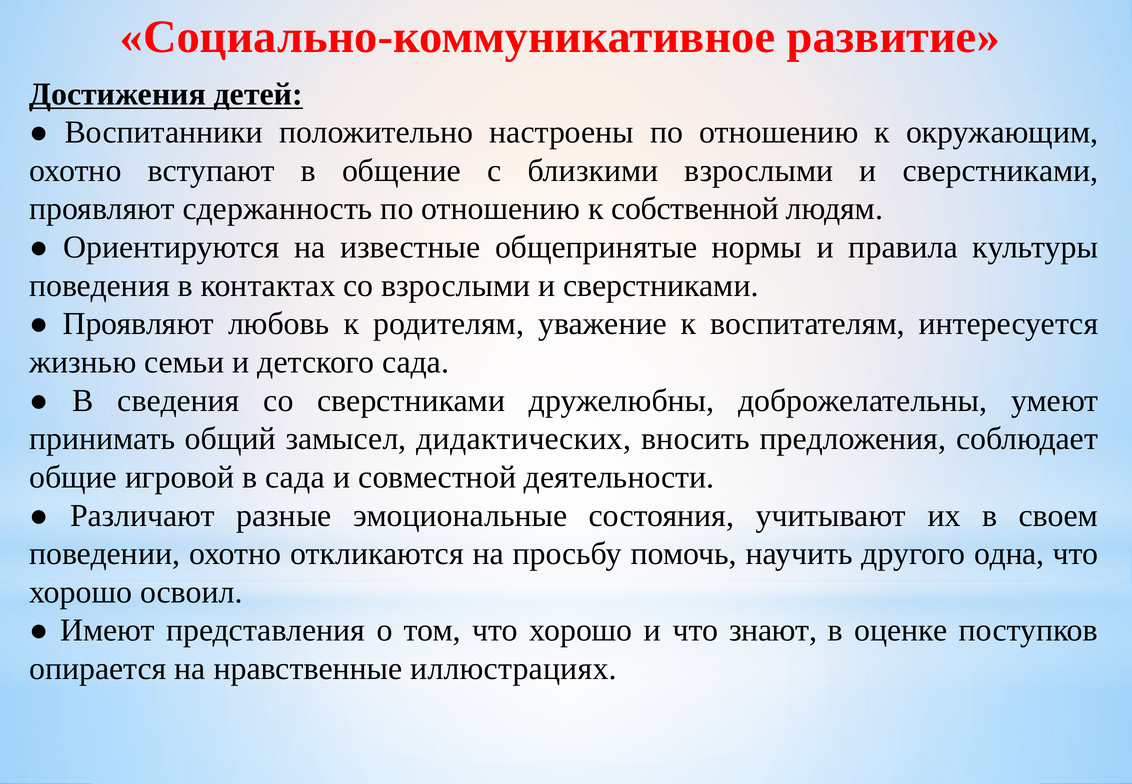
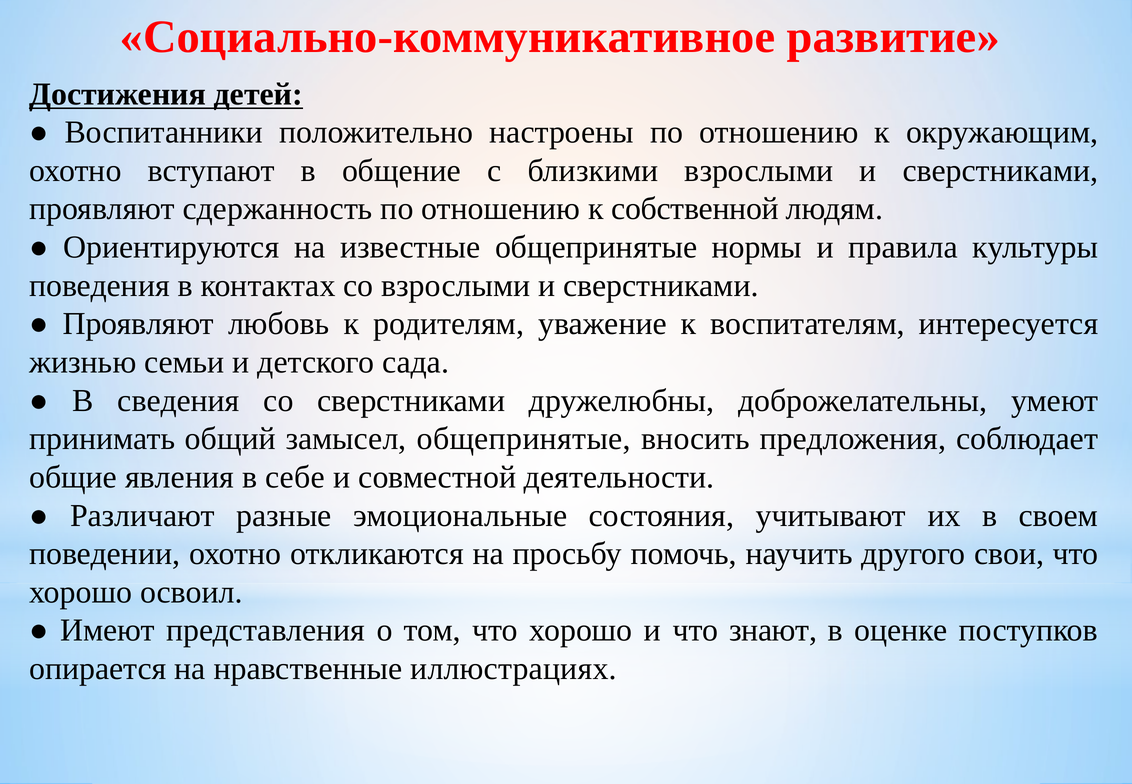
замысел дидактических: дидактических -> общепринятые (524, 439)
игровой: игровой -> явления (180, 477)
в сада: сада -> себе (295, 477)
одна: одна -> свои (1009, 554)
